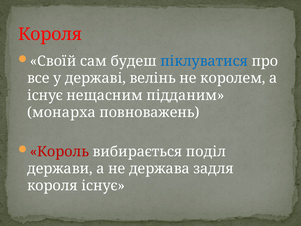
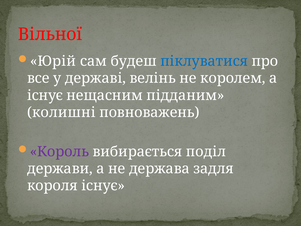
Короля: Короля -> Вільної (50, 34)
Своїй: Своїй -> Юрій (53, 61)
монарха: монарха -> колишні (61, 112)
Король colour: red -> purple (59, 151)
